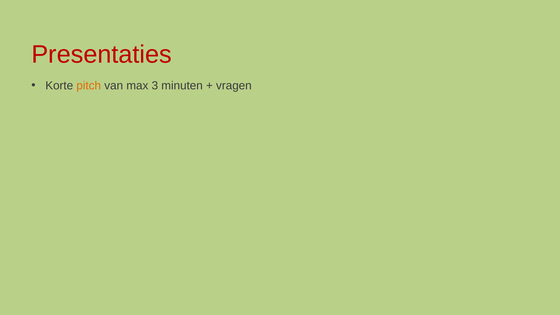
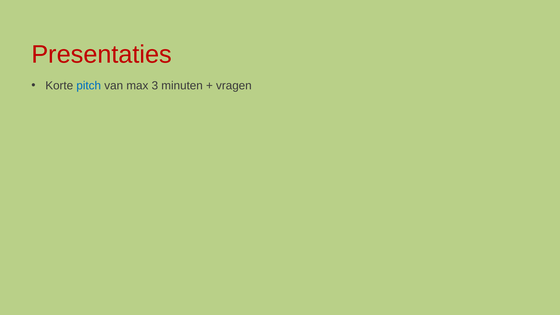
pitch colour: orange -> blue (89, 86)
